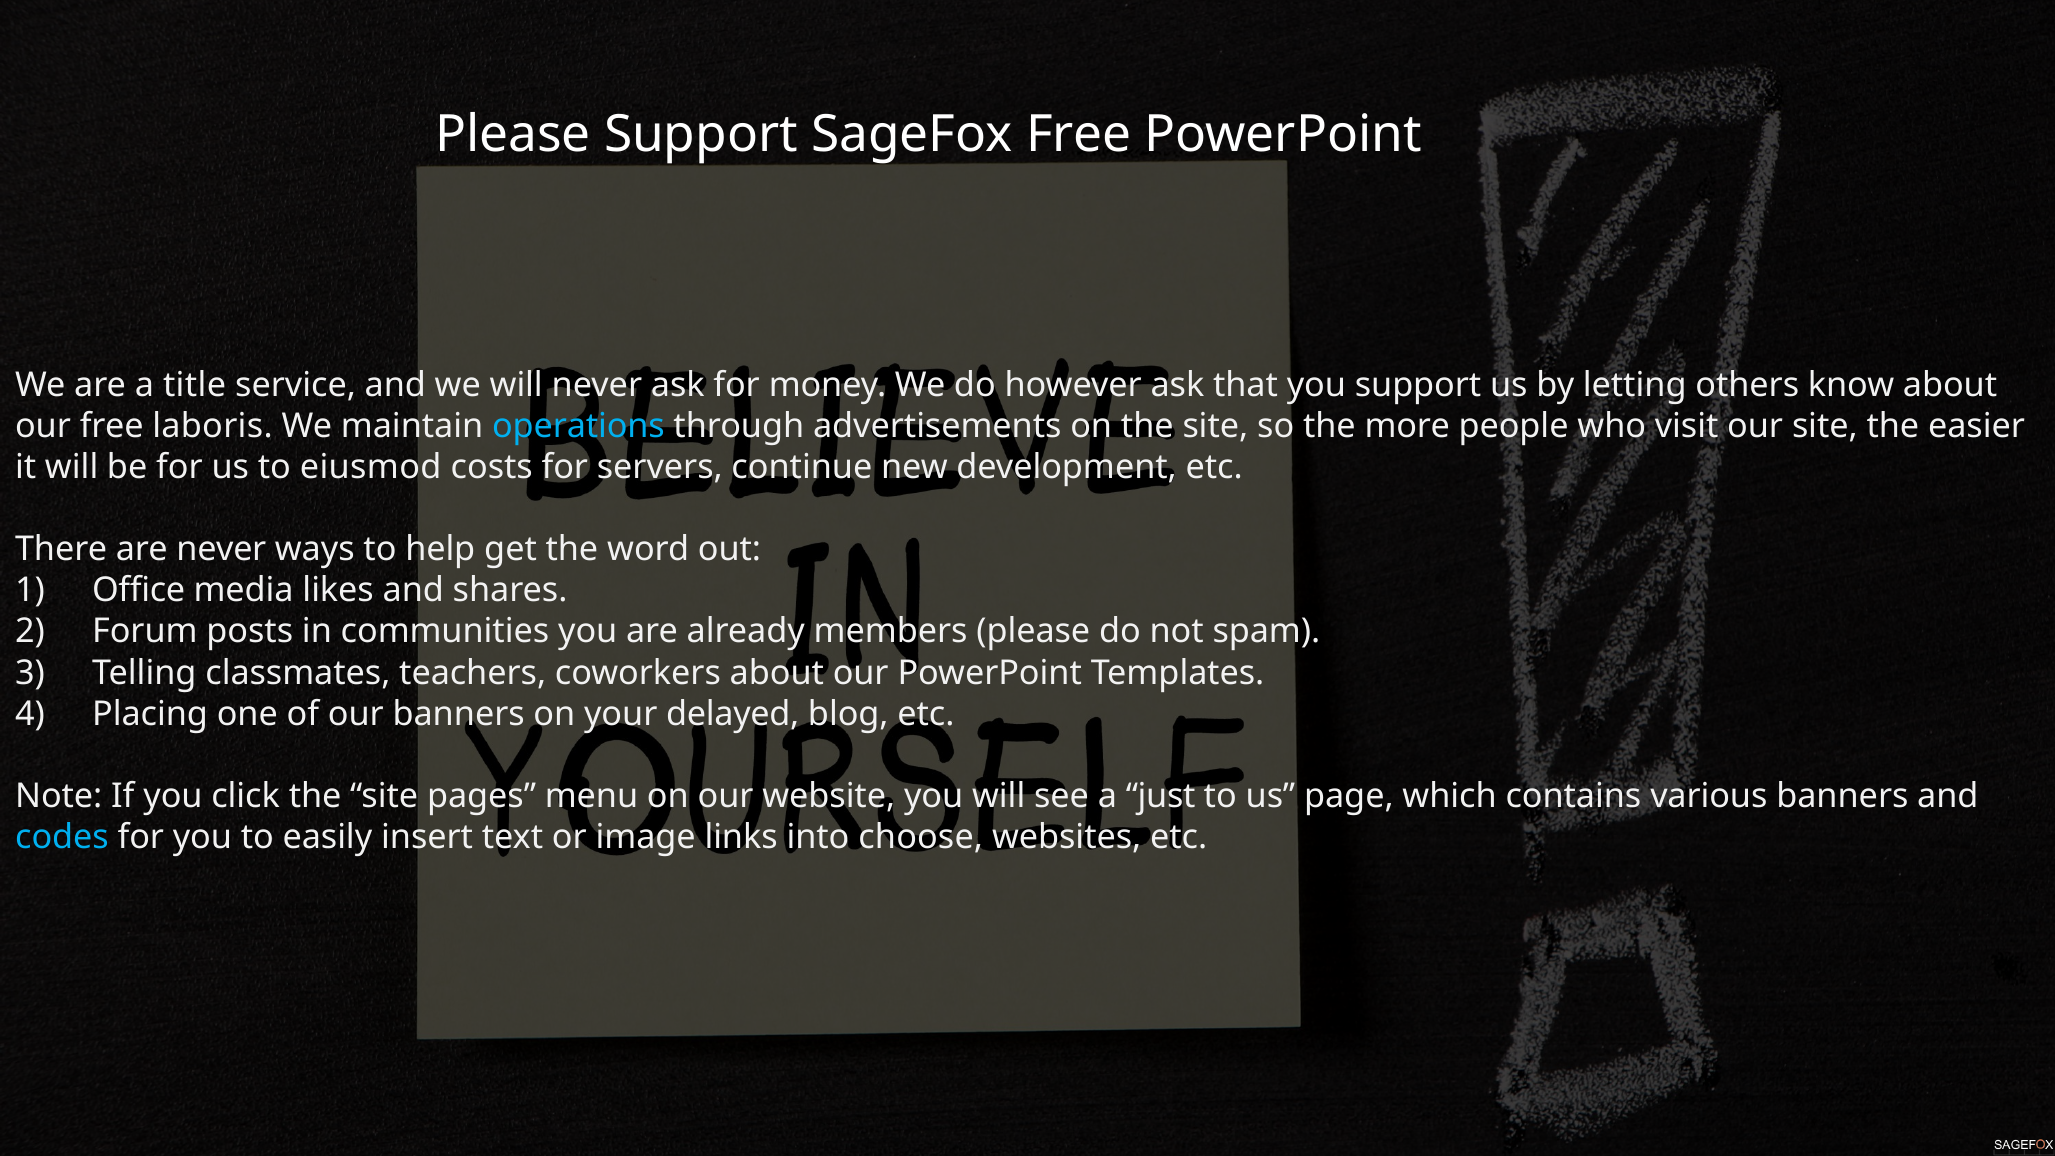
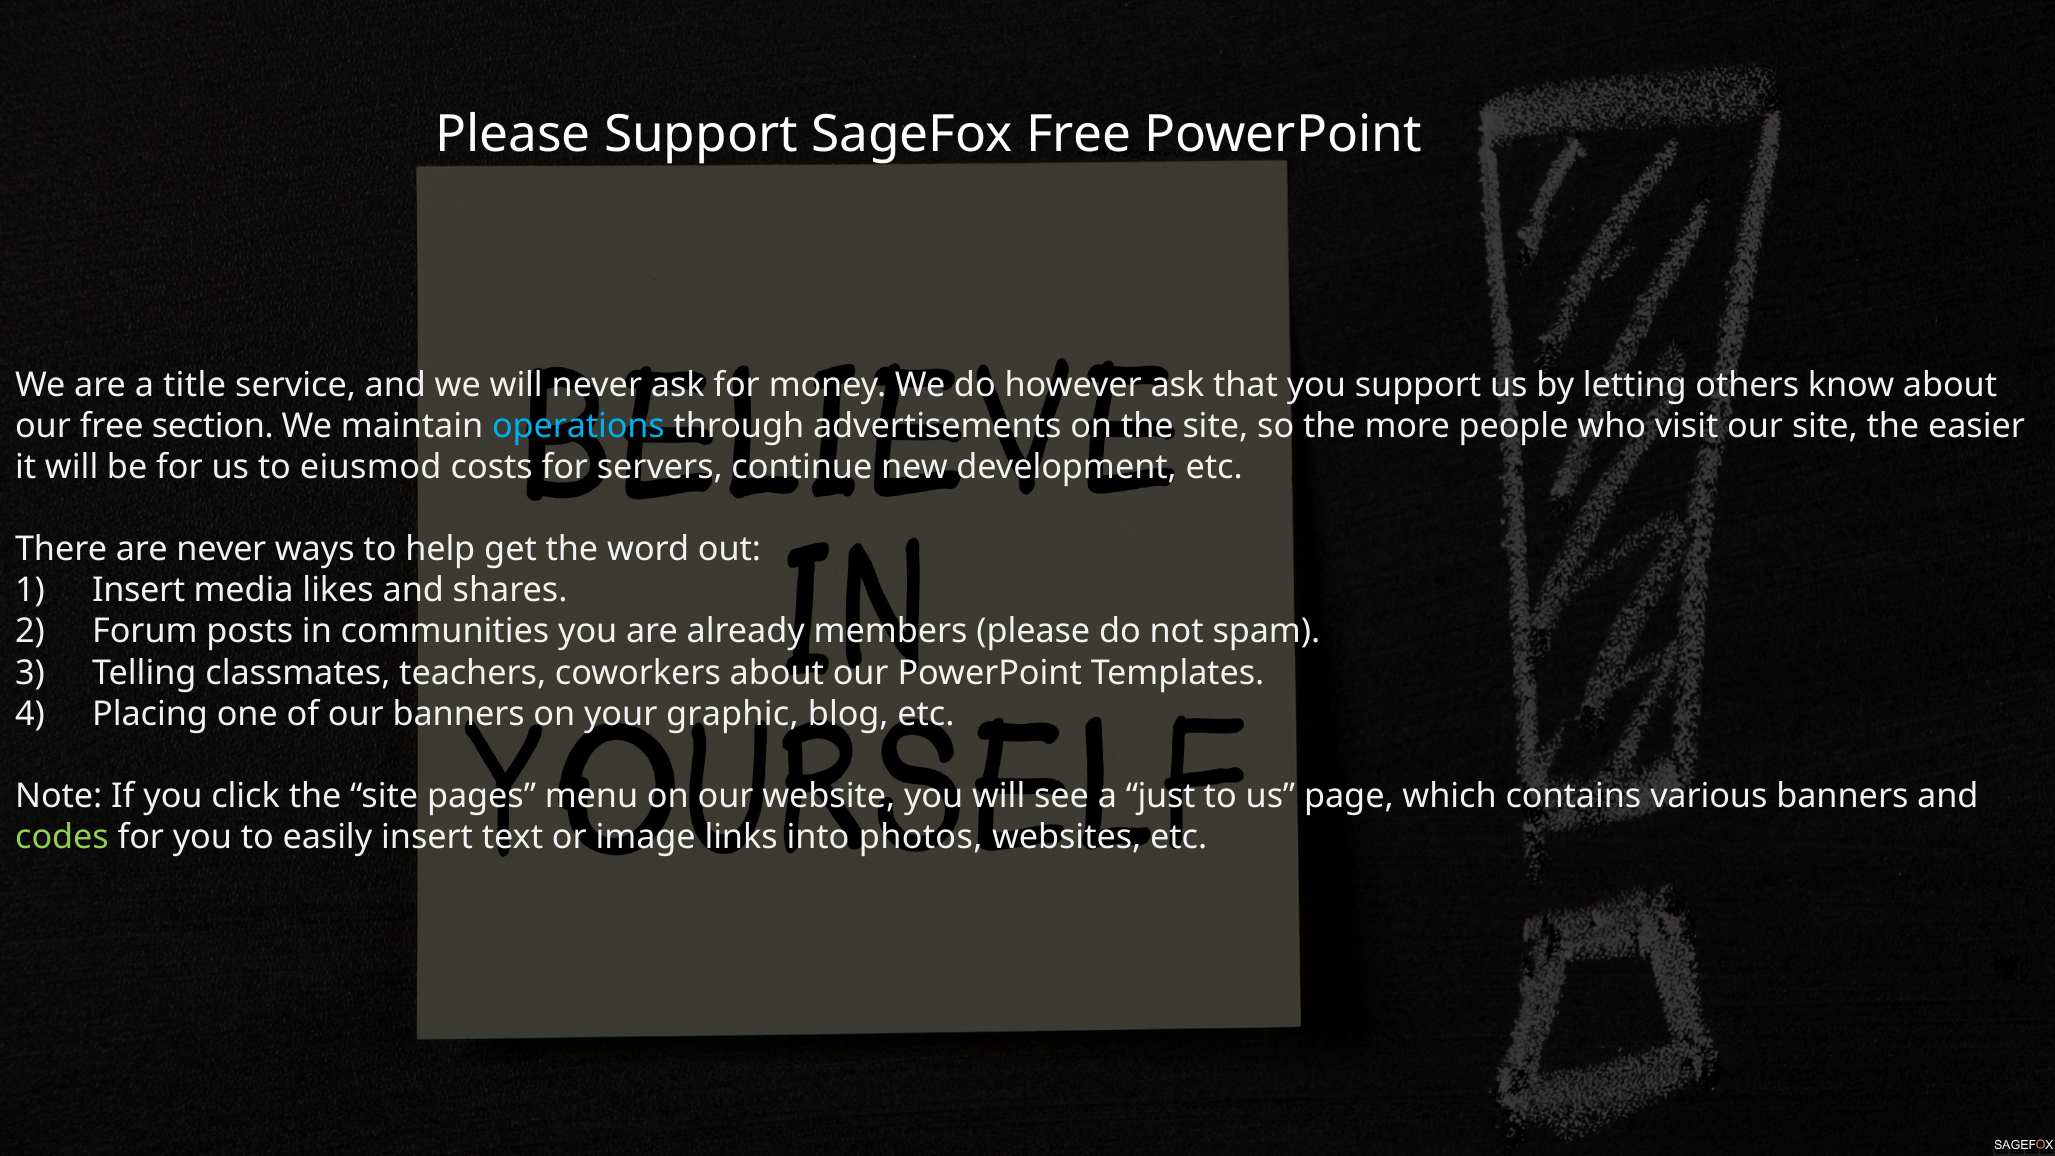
laboris: laboris -> section (213, 426)
Office: Office -> Insert (139, 591)
delayed: delayed -> graphic (732, 714)
codes colour: light blue -> light green (62, 837)
choose: choose -> photos (921, 837)
